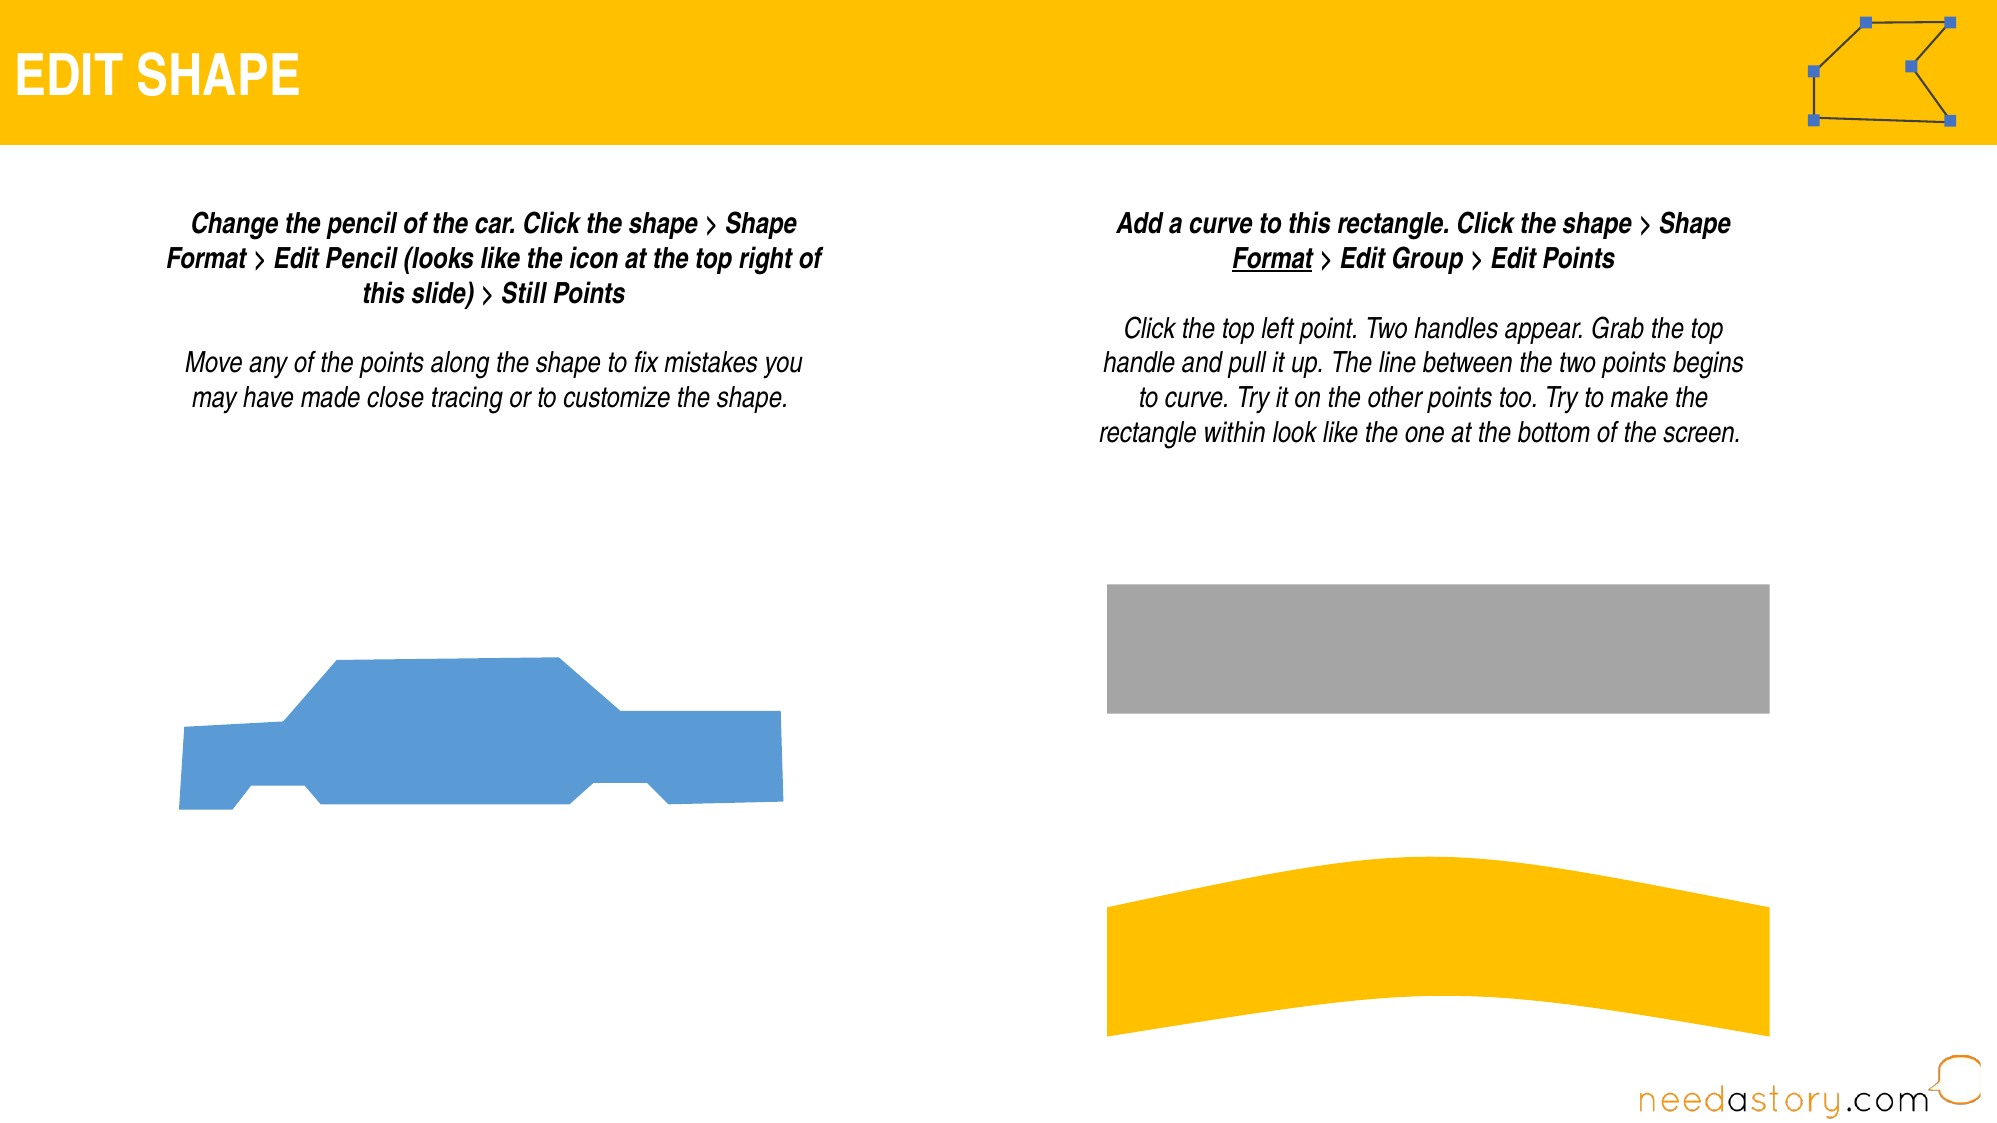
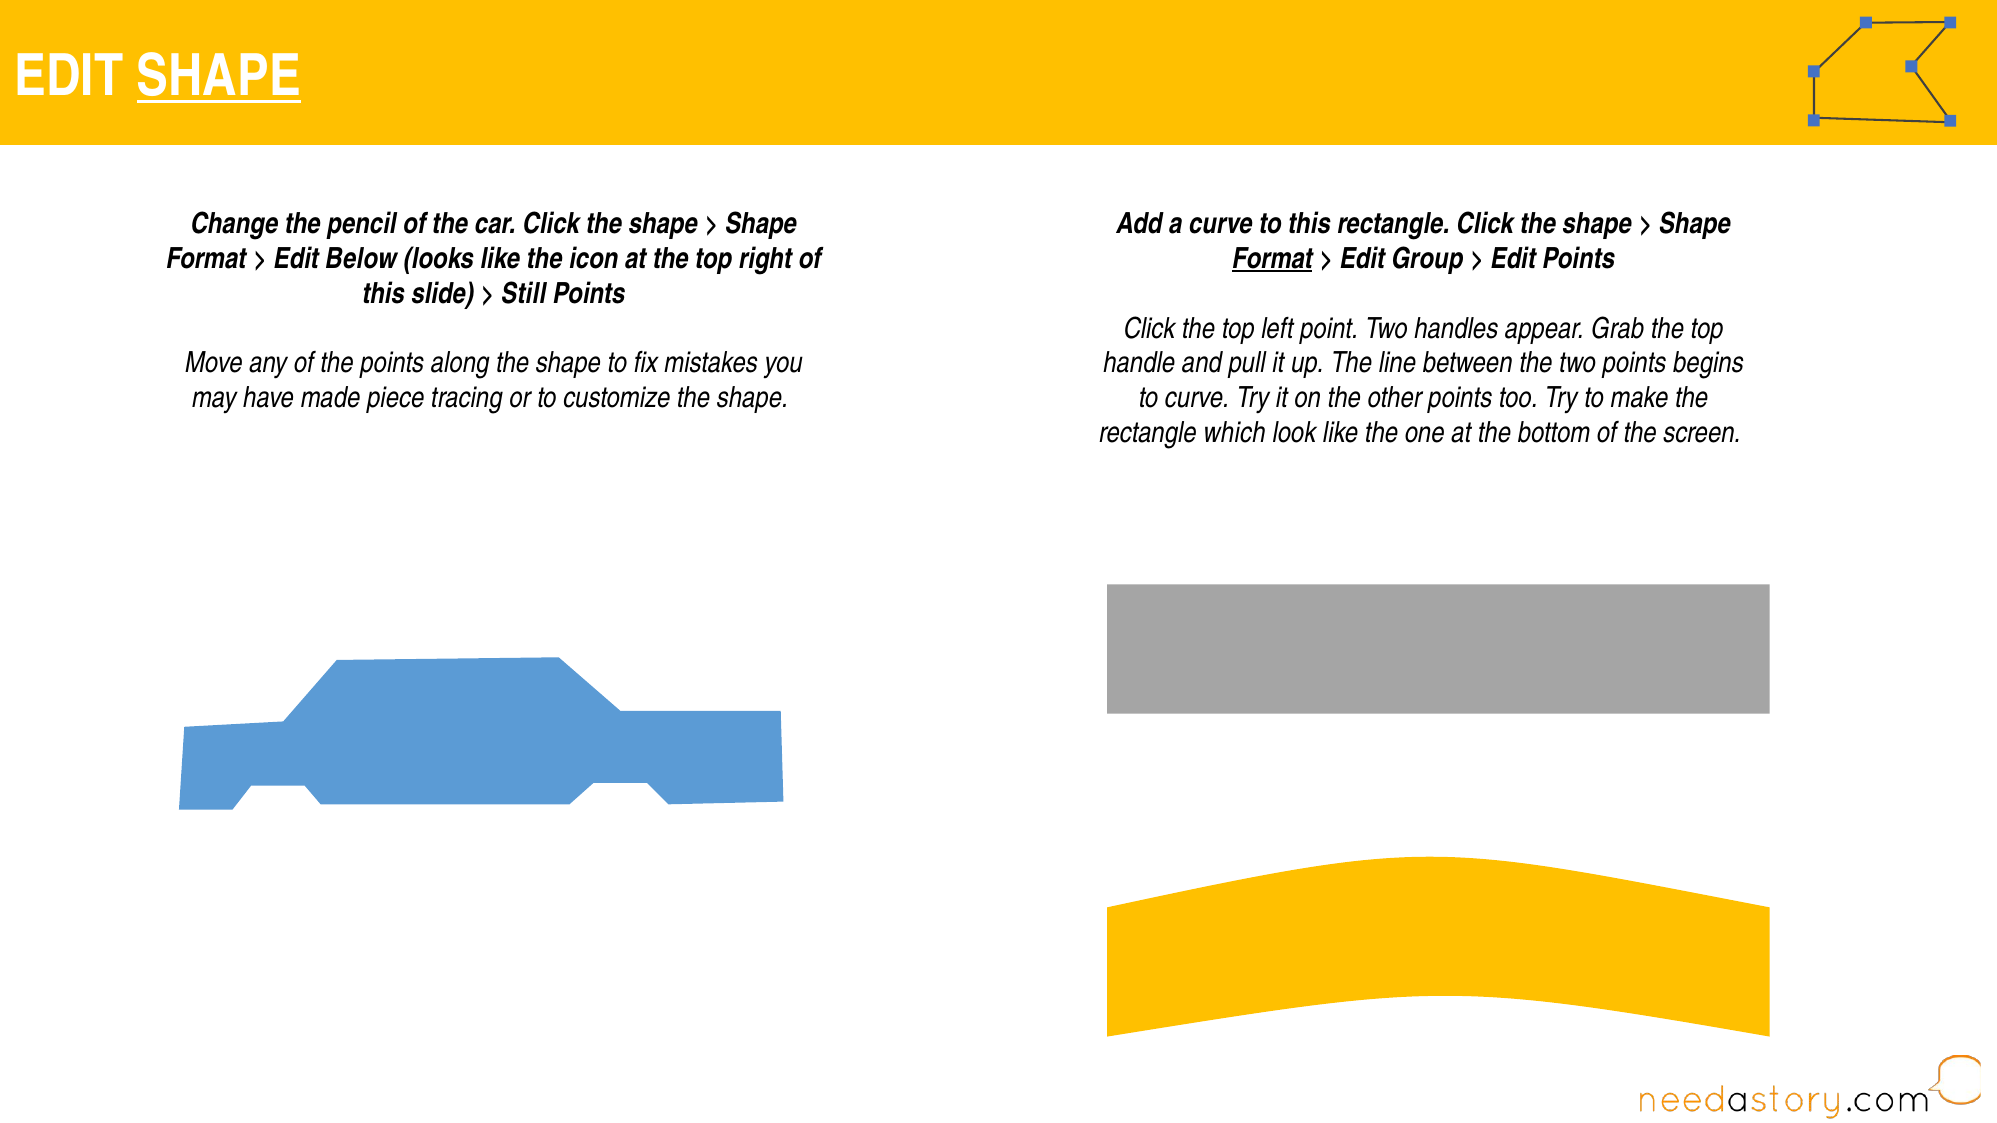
SHAPE underline: none -> present (219, 76)
Edit Pencil: Pencil -> Below (361, 259)
close: close -> piece (396, 398)
within: within -> which (1235, 433)
